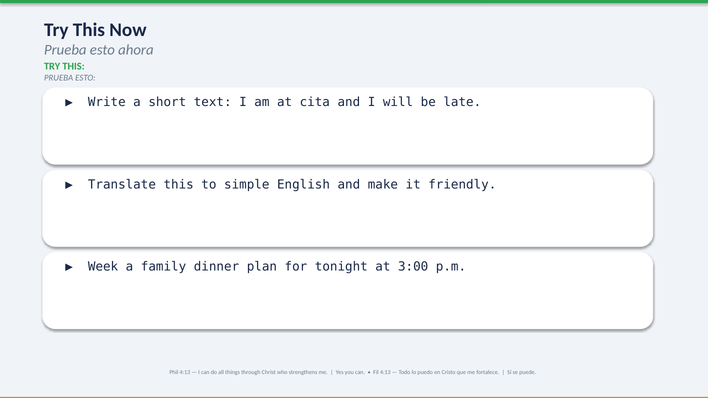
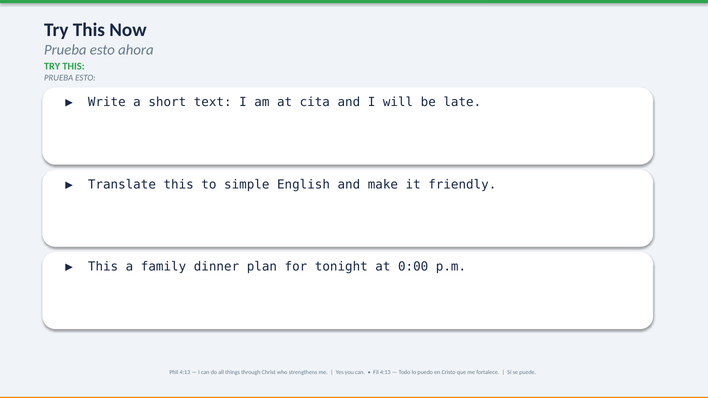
Week: Week -> This (103, 267)
3:00: 3:00 -> 0:00 (413, 267)
